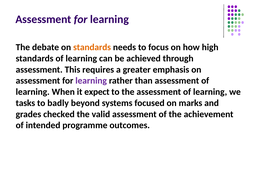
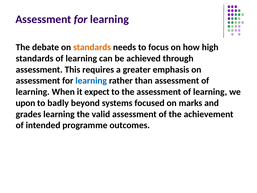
learning colour: purple -> blue (91, 81)
tasks: tasks -> upon (25, 103)
grades checked: checked -> learning (59, 114)
